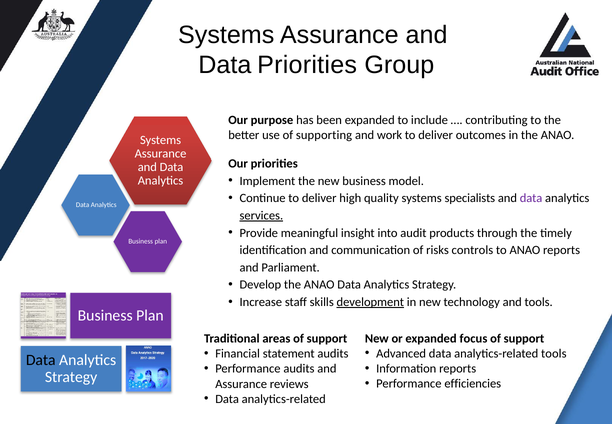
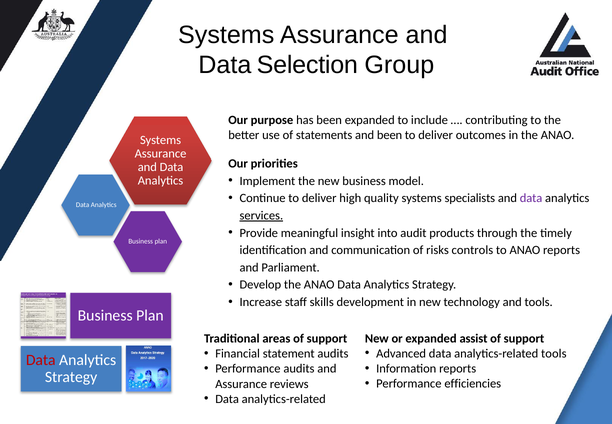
Data Priorities: Priorities -> Selection (307, 65)
supporting: supporting -> statements (324, 135)
and work: work -> been (390, 135)
development underline: present -> none (370, 302)
focus: focus -> assist (474, 338)
Data colour: black -> red (41, 360)
